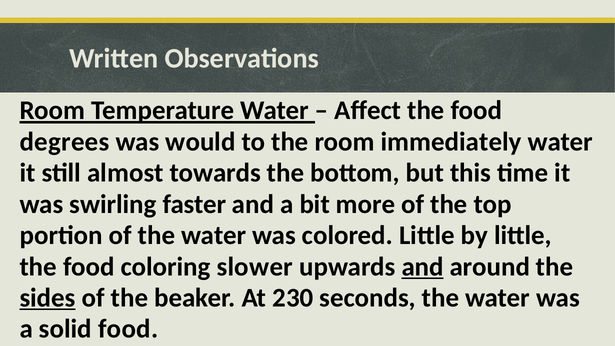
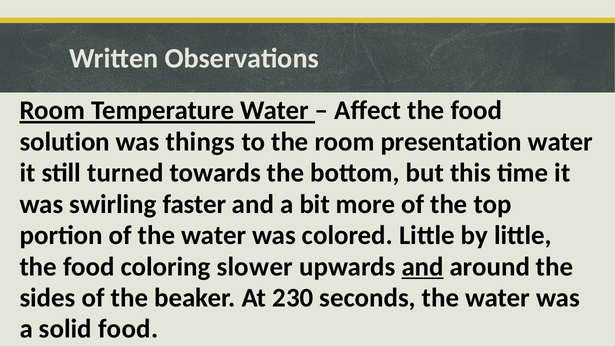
degrees: degrees -> solution (65, 142)
would: would -> things (200, 142)
immediately: immediately -> presentation (451, 142)
almost: almost -> turned (125, 173)
sides underline: present -> none (48, 298)
